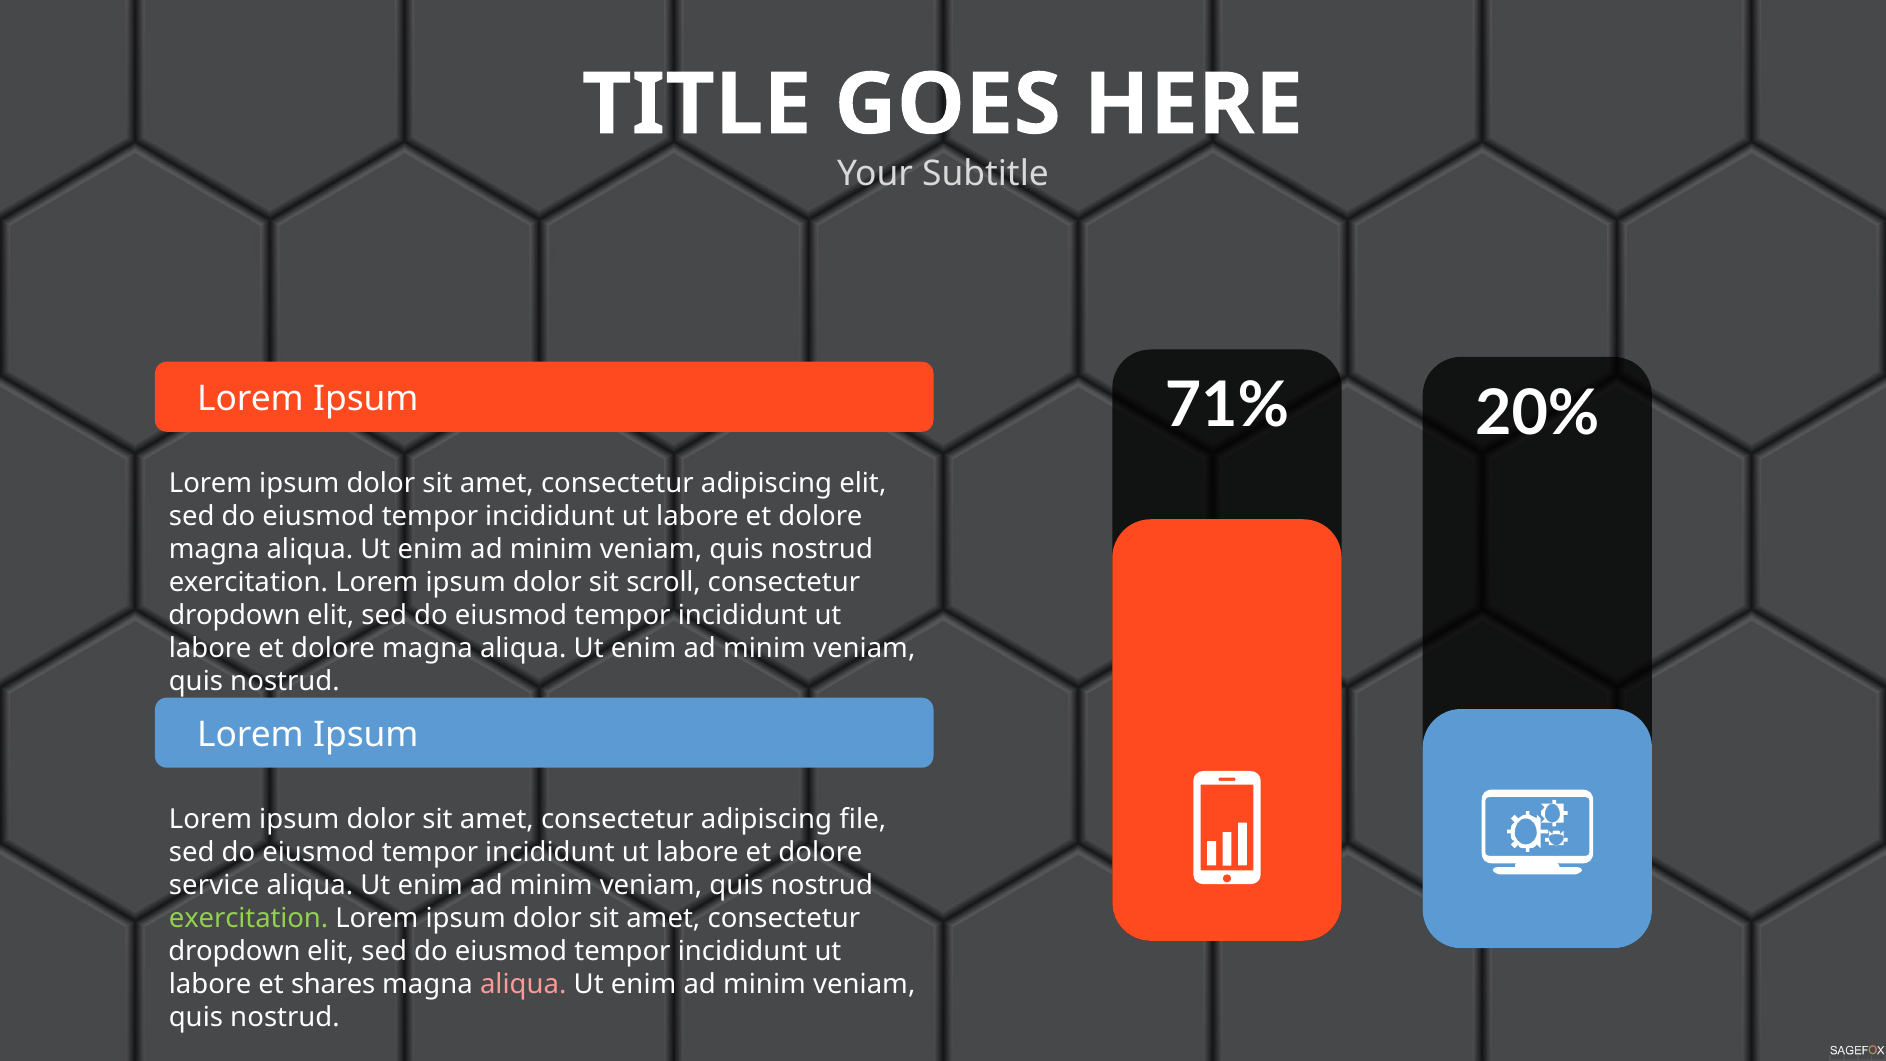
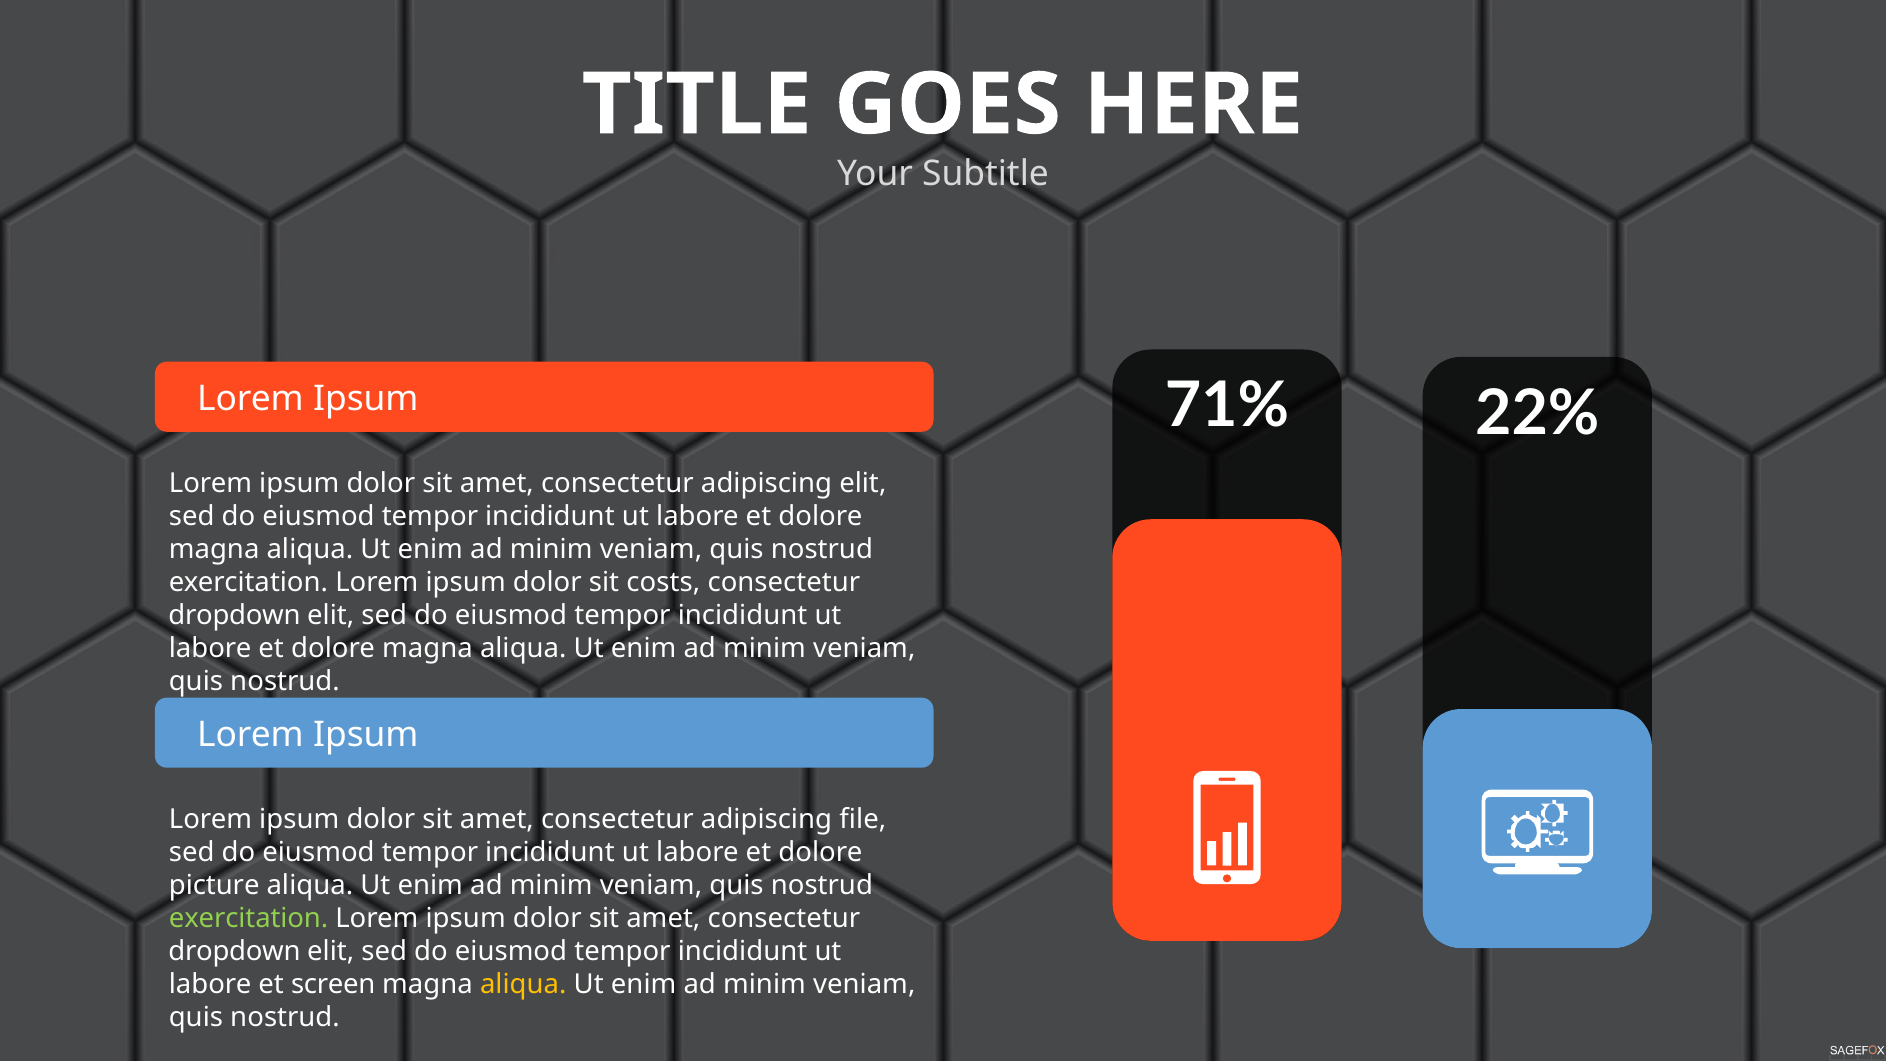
20%: 20% -> 22% (1537, 413)
scroll: scroll -> costs (663, 582)
service: service -> picture (214, 885)
shares: shares -> screen (333, 984)
aliqua colour: pink -> yellow (523, 984)
